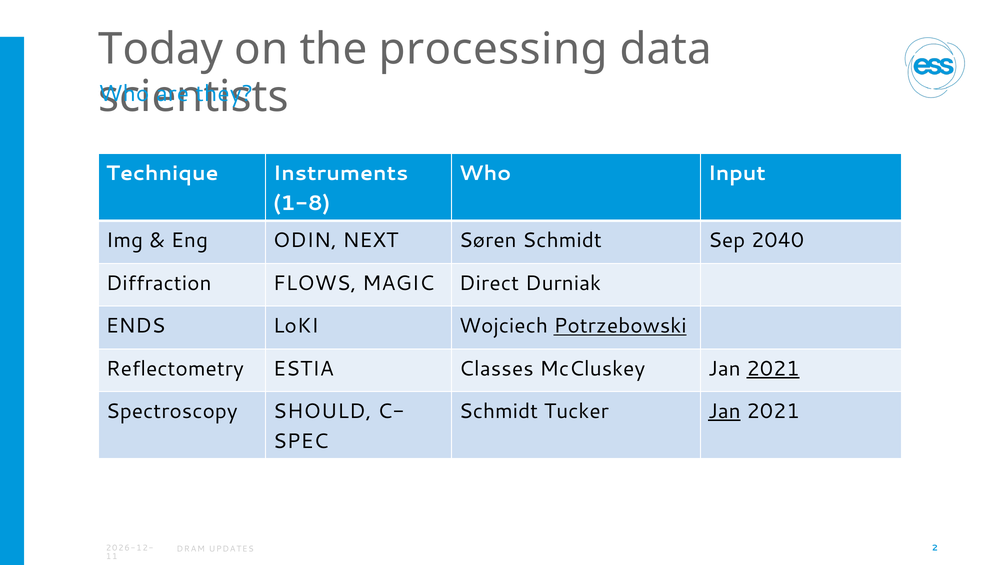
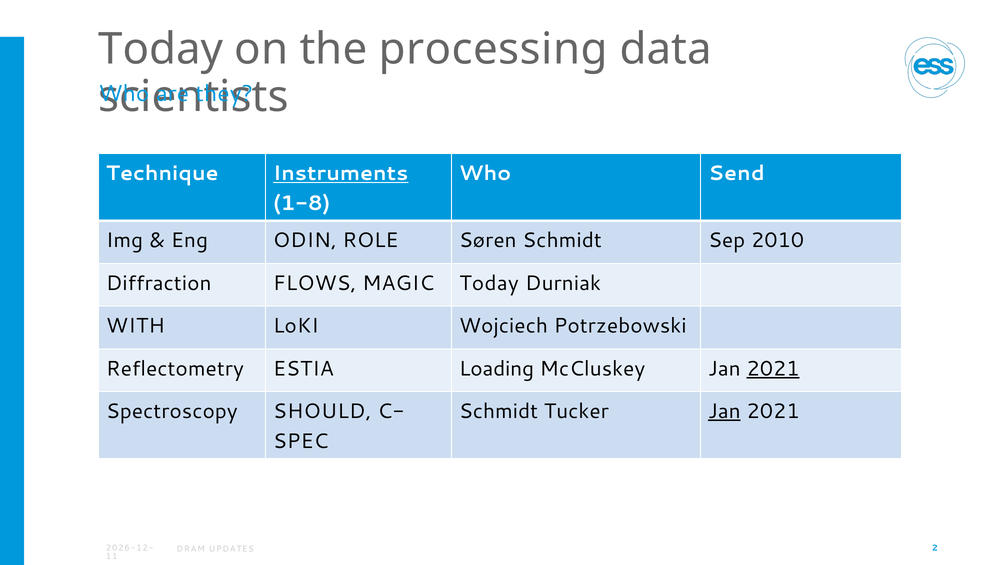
Instruments underline: none -> present (341, 173)
Input: Input -> Send (737, 173)
NEXT: NEXT -> ROLE (370, 240)
2040: 2040 -> 2010 (778, 240)
MAGIC Direct: Direct -> Today (489, 283)
ENDS: ENDS -> WITH (135, 326)
Potrzebowski underline: present -> none (620, 326)
Classes: Classes -> Loading (496, 368)
